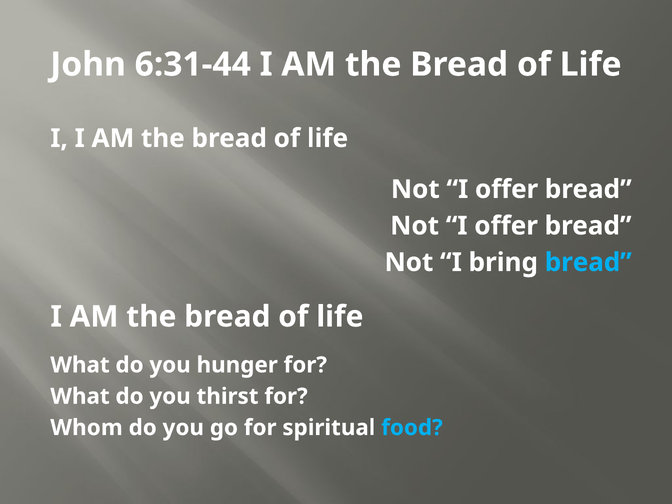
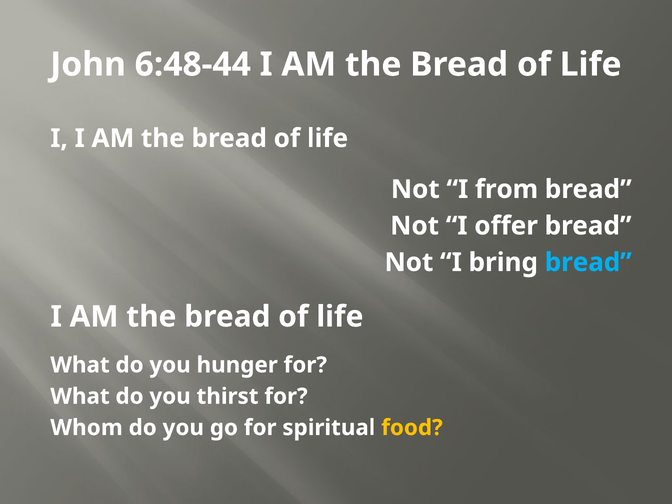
6:31-44: 6:31-44 -> 6:48-44 (193, 65)
offer: offer -> from (507, 189)
food colour: light blue -> yellow (412, 428)
